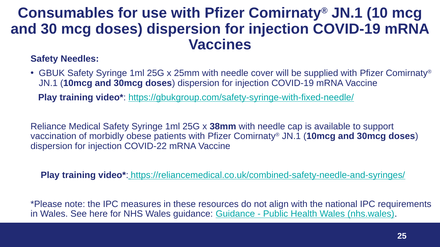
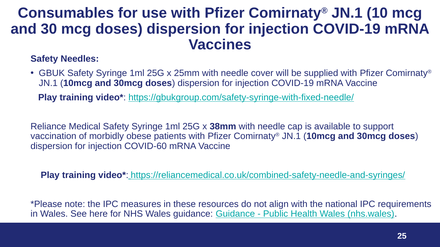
COVID-22: COVID-22 -> COVID-60 (146, 146)
